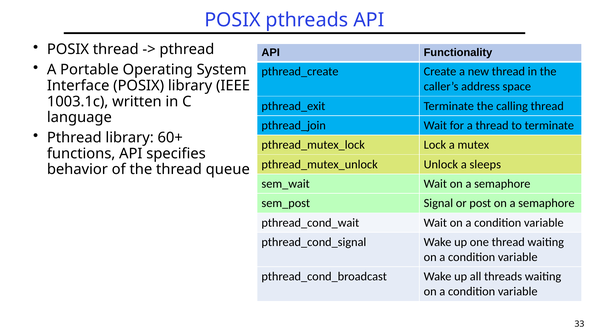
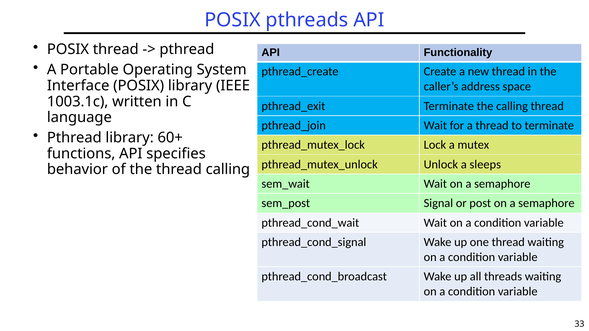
thread queue: queue -> calling (228, 170)
